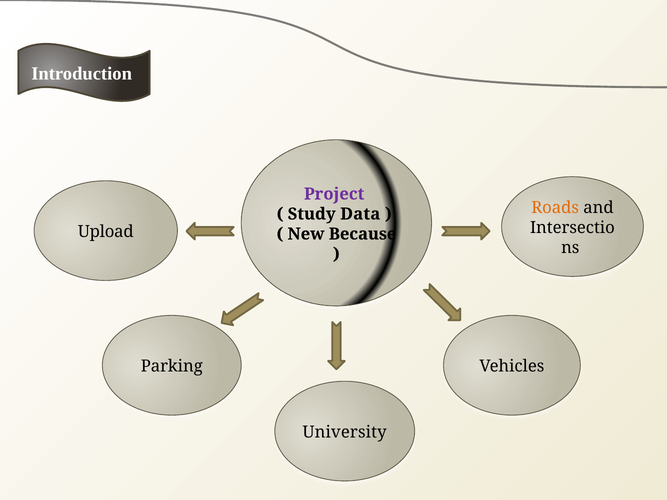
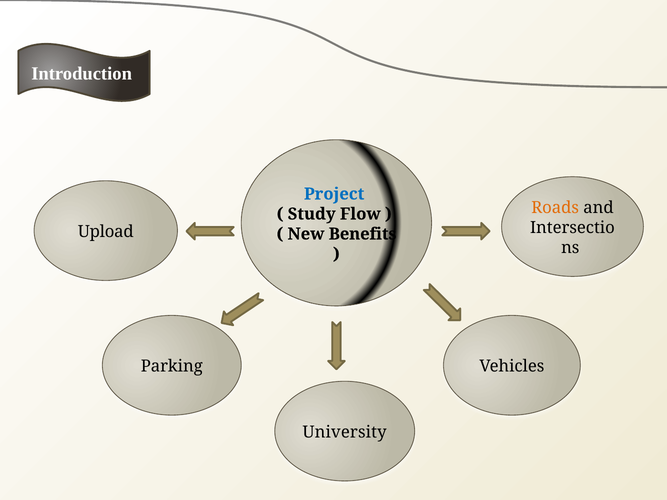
Project colour: purple -> blue (334, 194)
Data: Data -> Flow (360, 214)
Because: Because -> Benefits (363, 234)
